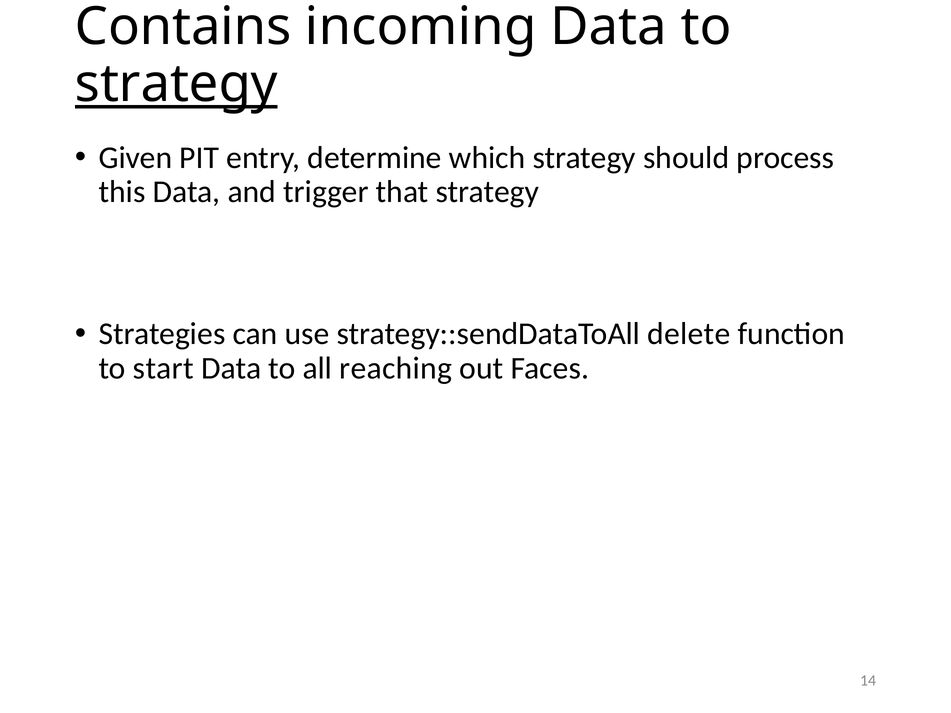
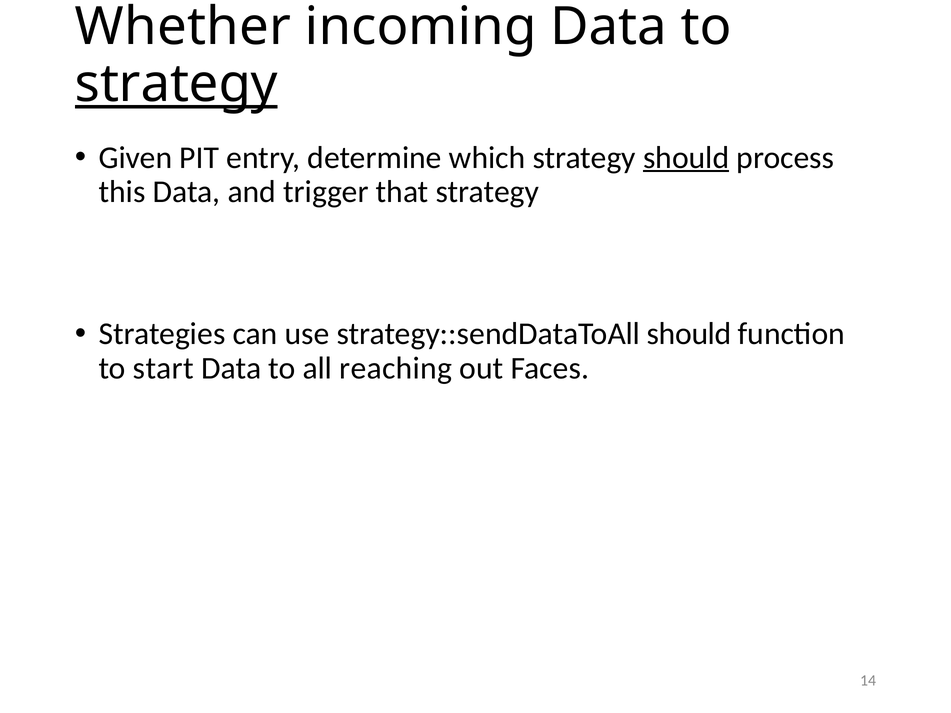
Contains: Contains -> Whether (183, 27)
should underline: none -> present (686, 158)
strategy::sendDataToAll delete: delete -> should (689, 334)
